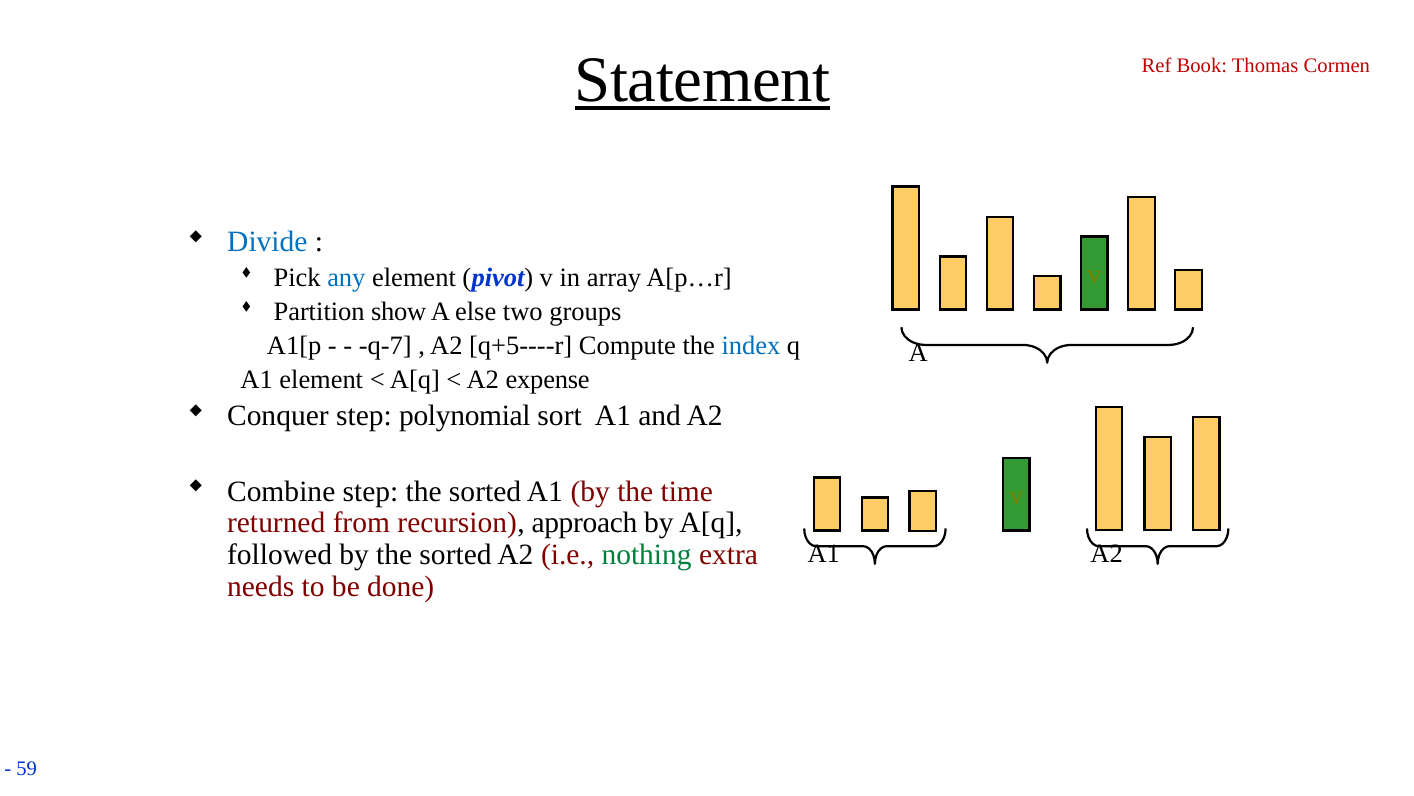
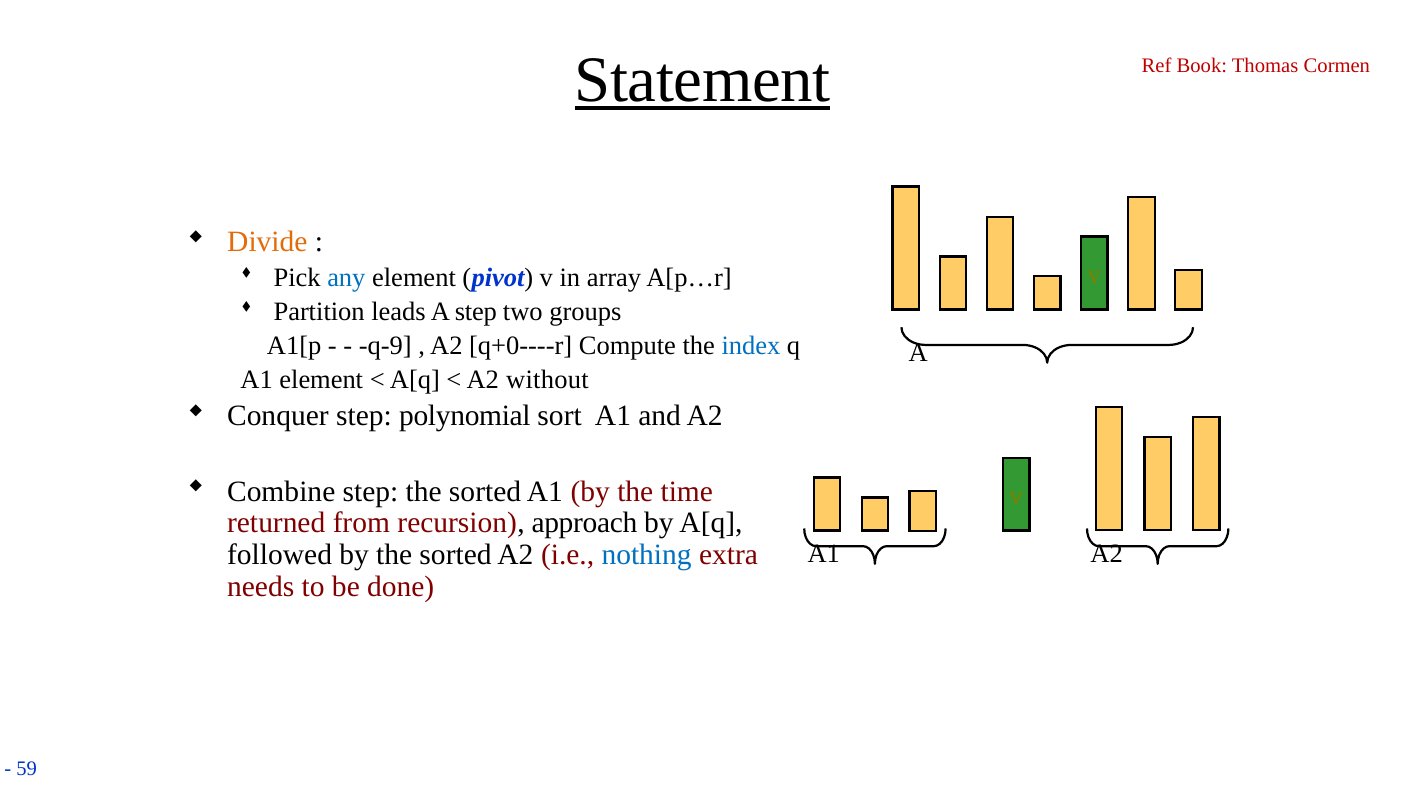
Divide colour: blue -> orange (267, 242)
show: show -> leads (399, 312)
A else: else -> step (476, 312)
q-7: q-7 -> q-9 (385, 345)
q+5----r: q+5----r -> q+0----r (521, 345)
expense: expense -> without (547, 379)
nothing colour: green -> blue (647, 555)
